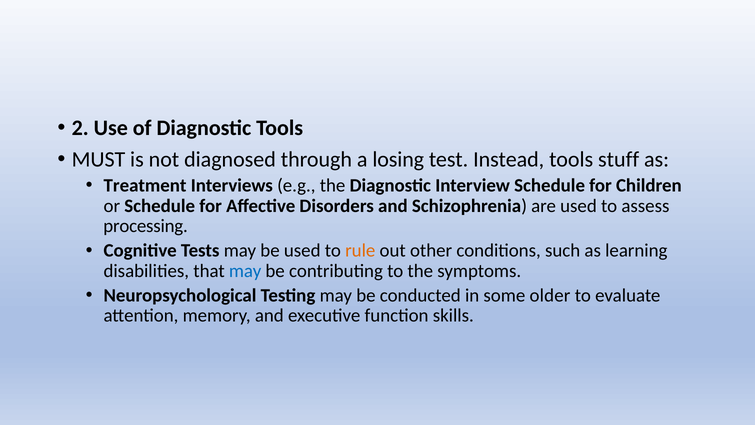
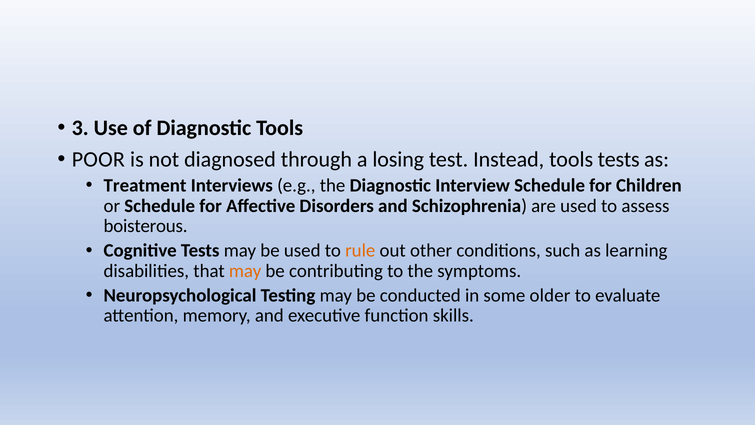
2: 2 -> 3 (80, 128)
MUST: MUST -> POOR (98, 159)
tools stuff: stuff -> tests (619, 159)
processing: processing -> boisterous (146, 226)
may colour: blue -> orange (245, 271)
